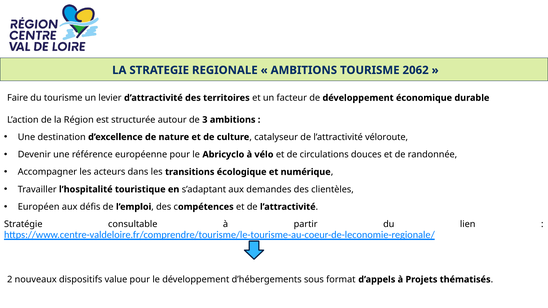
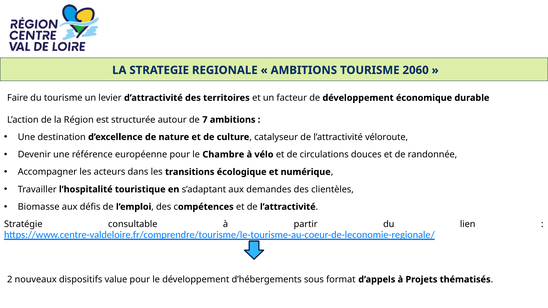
2062: 2062 -> 2060 (416, 70)
3: 3 -> 7 (205, 120)
Abricyclo: Abricyclo -> Chambre (223, 155)
Européen: Européen -> Biomasse (39, 207)
